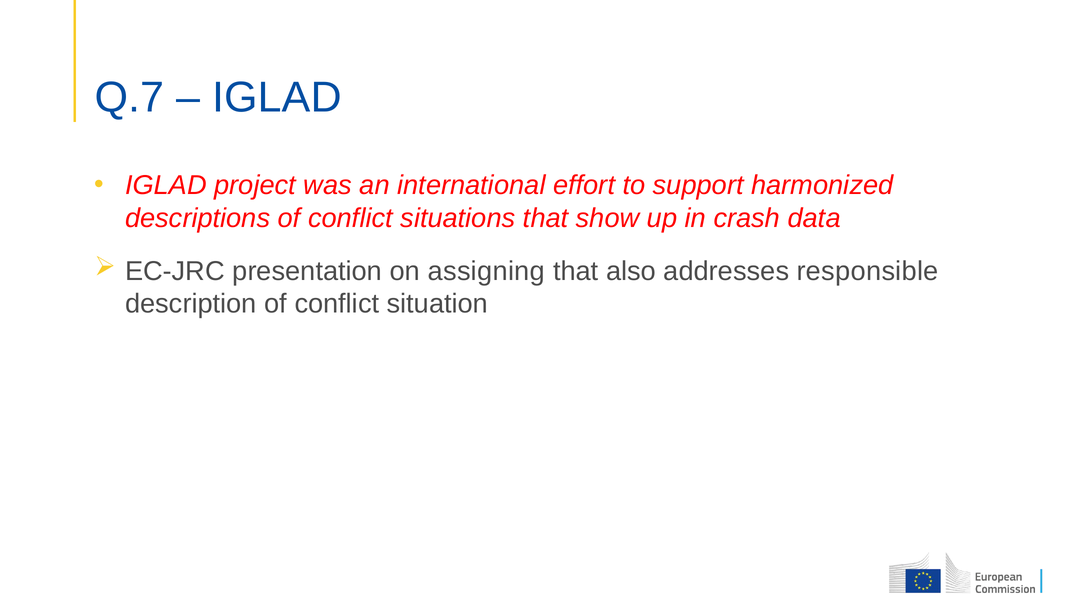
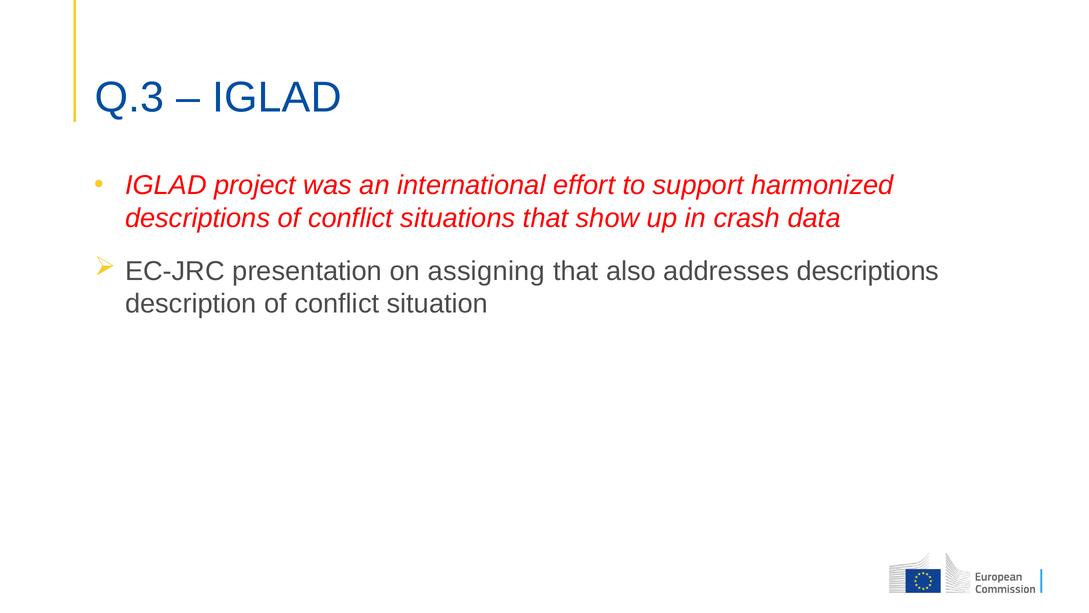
Q.7: Q.7 -> Q.3 (130, 98)
addresses responsible: responsible -> descriptions (868, 271)
